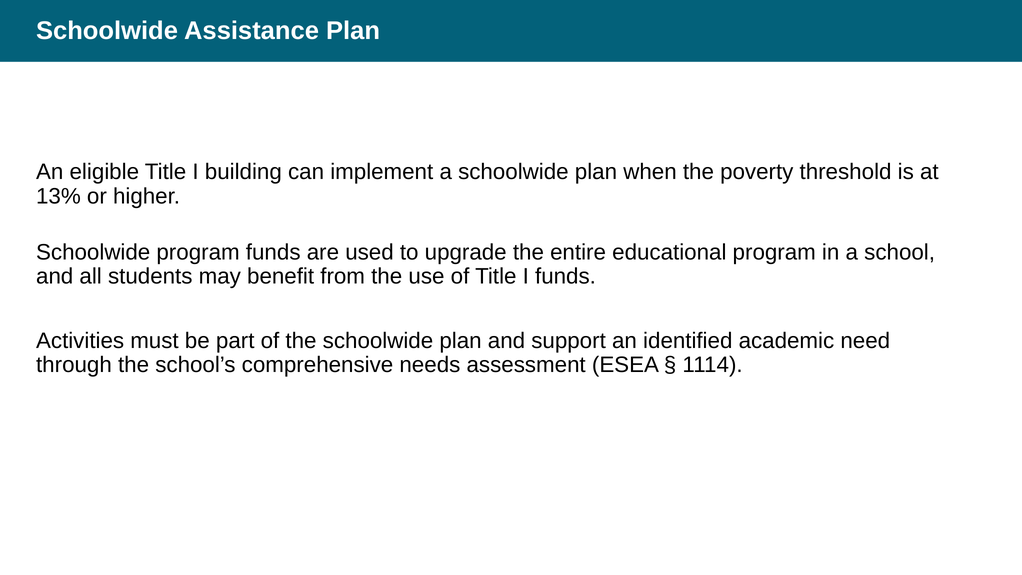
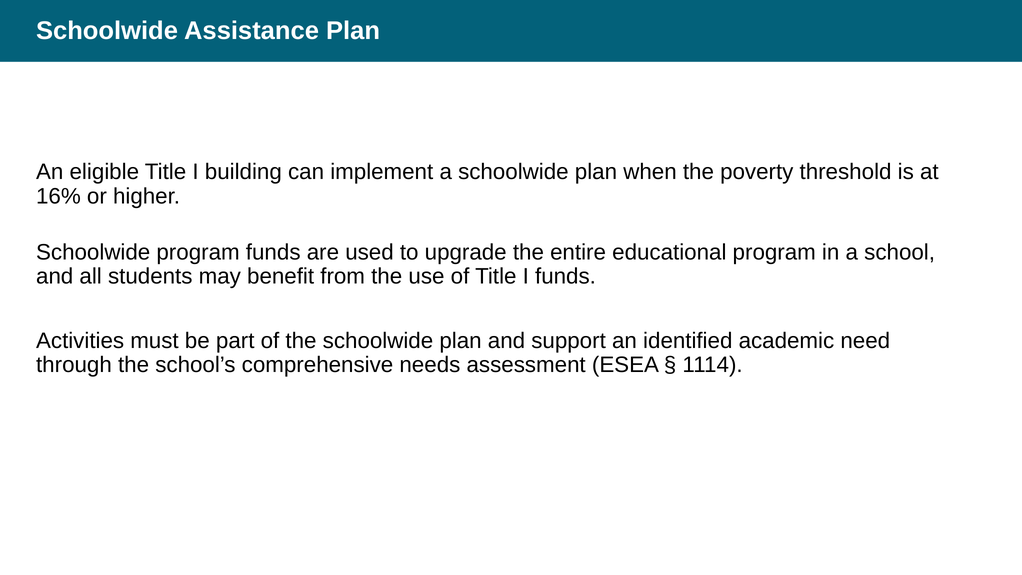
13%: 13% -> 16% (58, 196)
